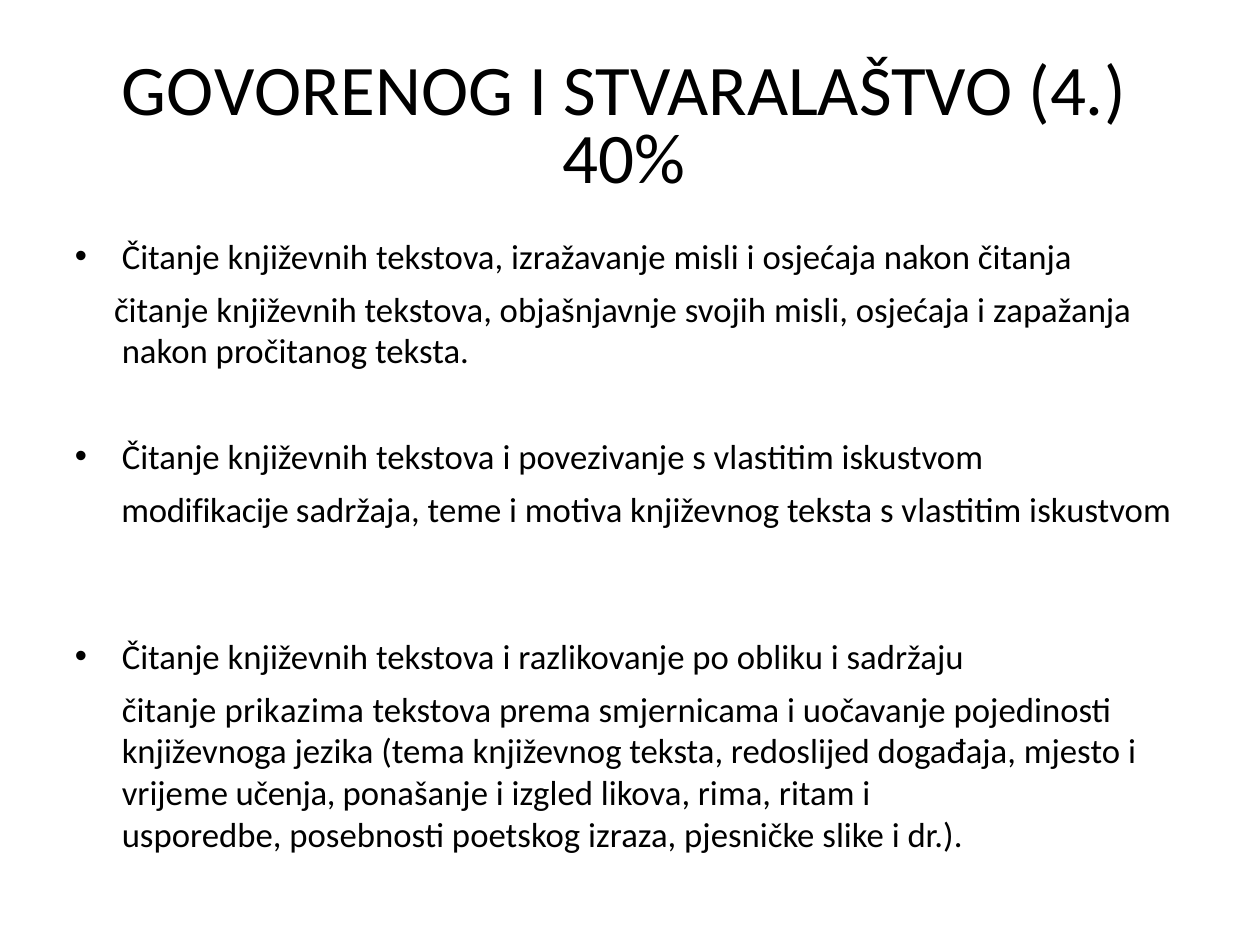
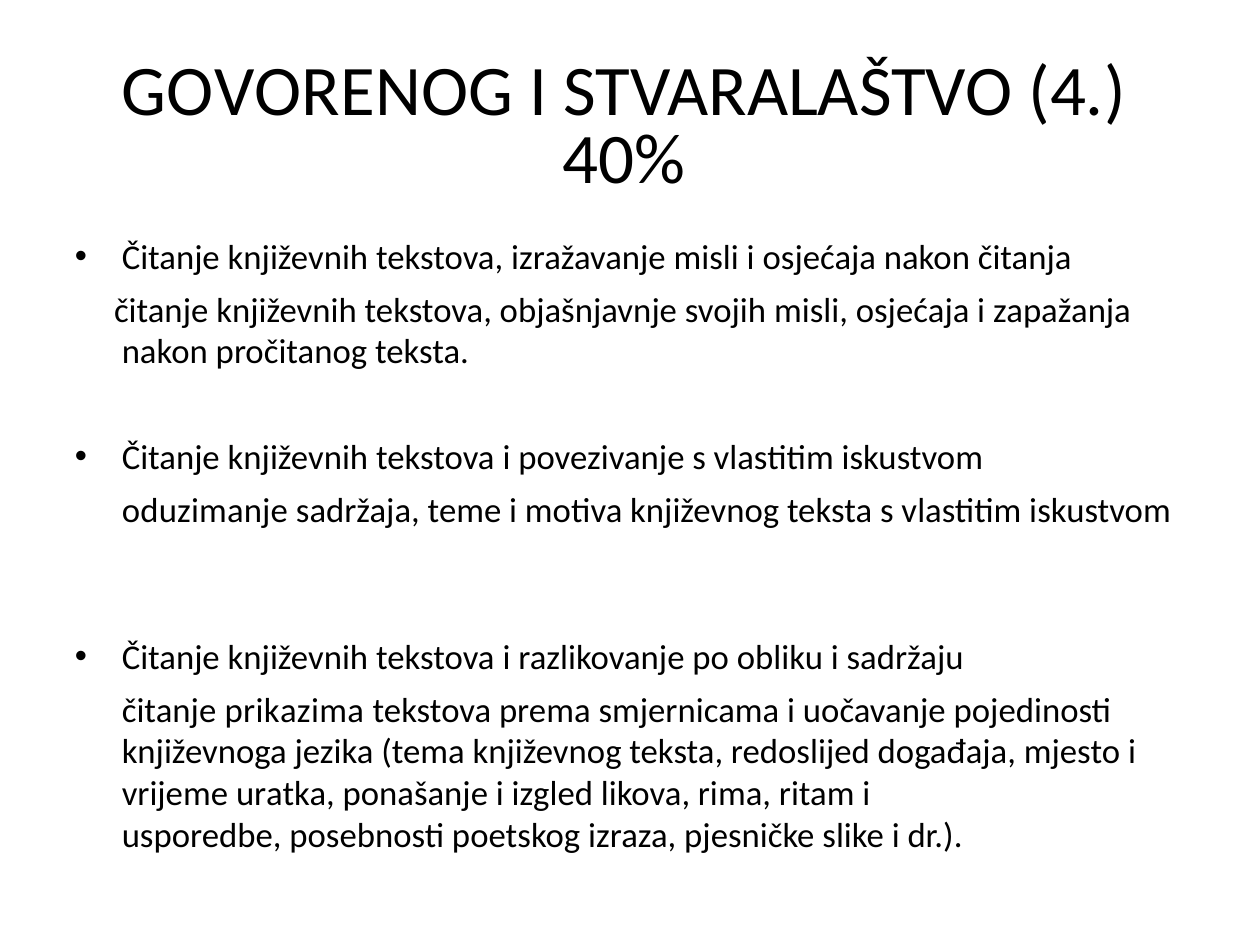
modifikacije: modifikacije -> oduzimanje (205, 511)
učenja: učenja -> uratka (285, 794)
